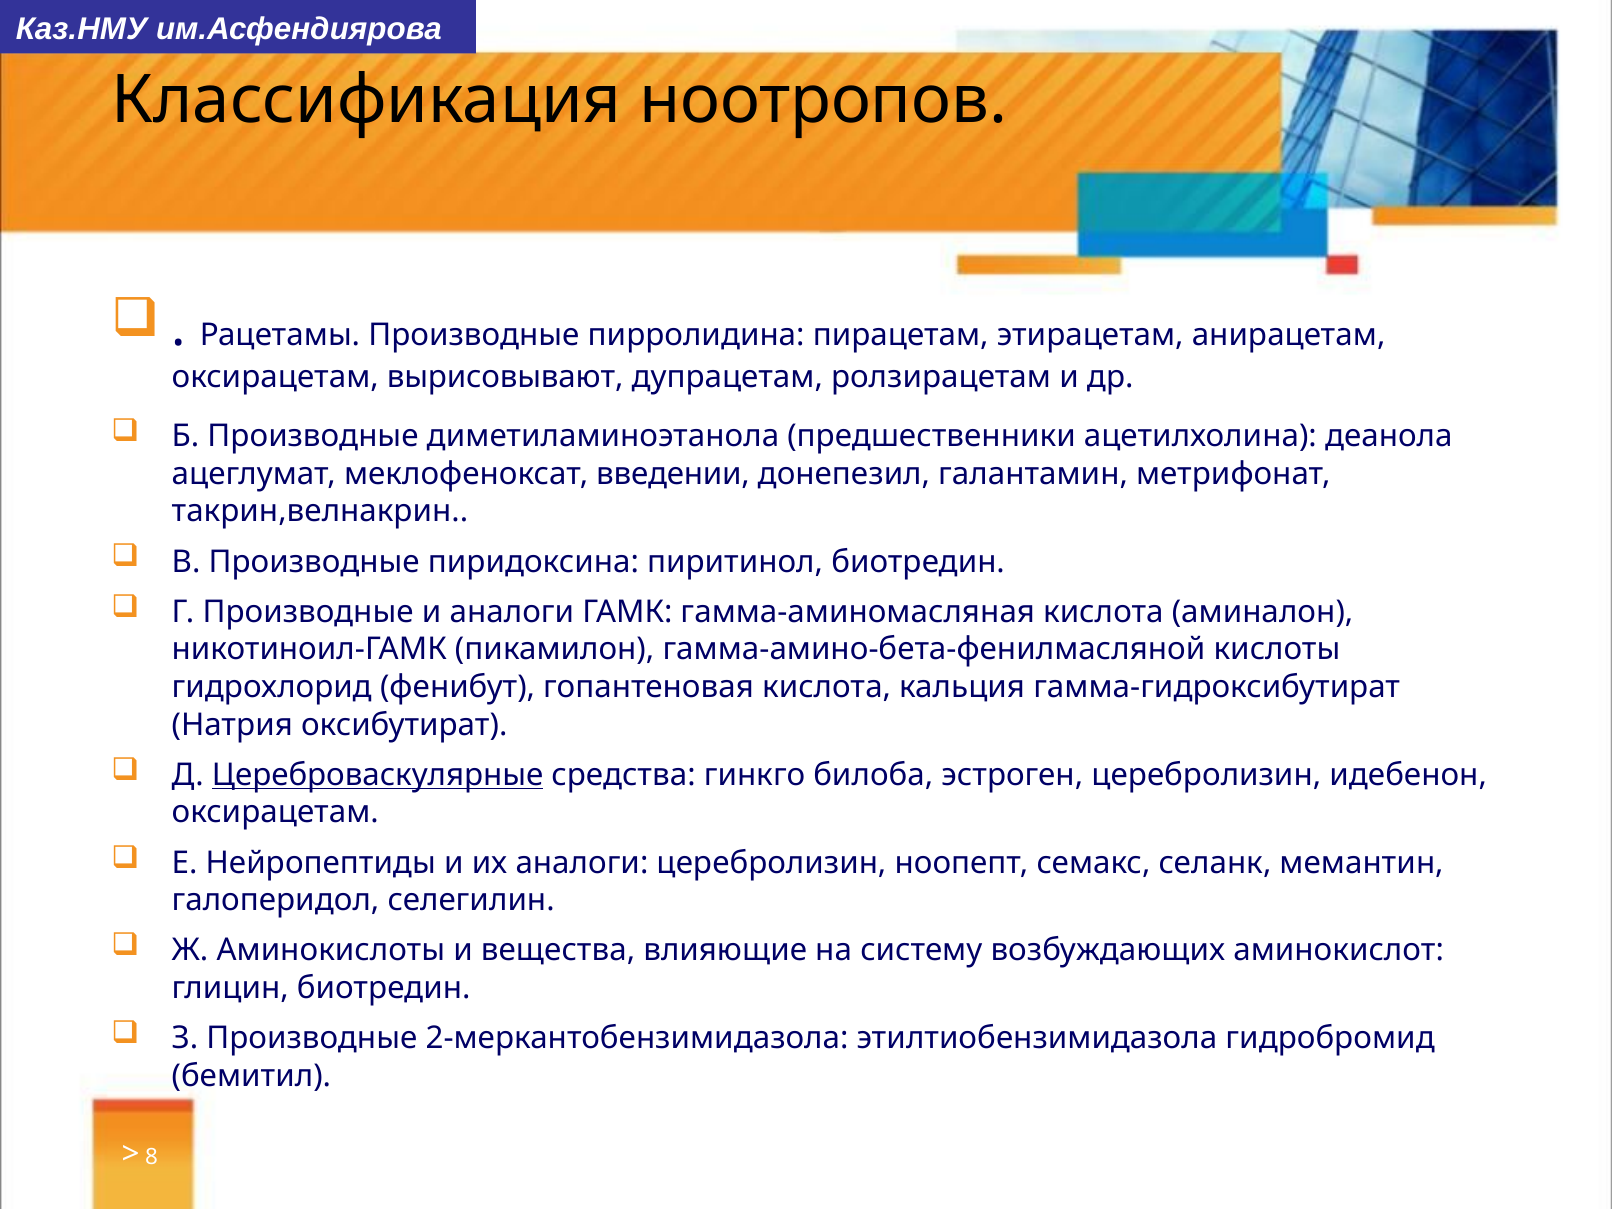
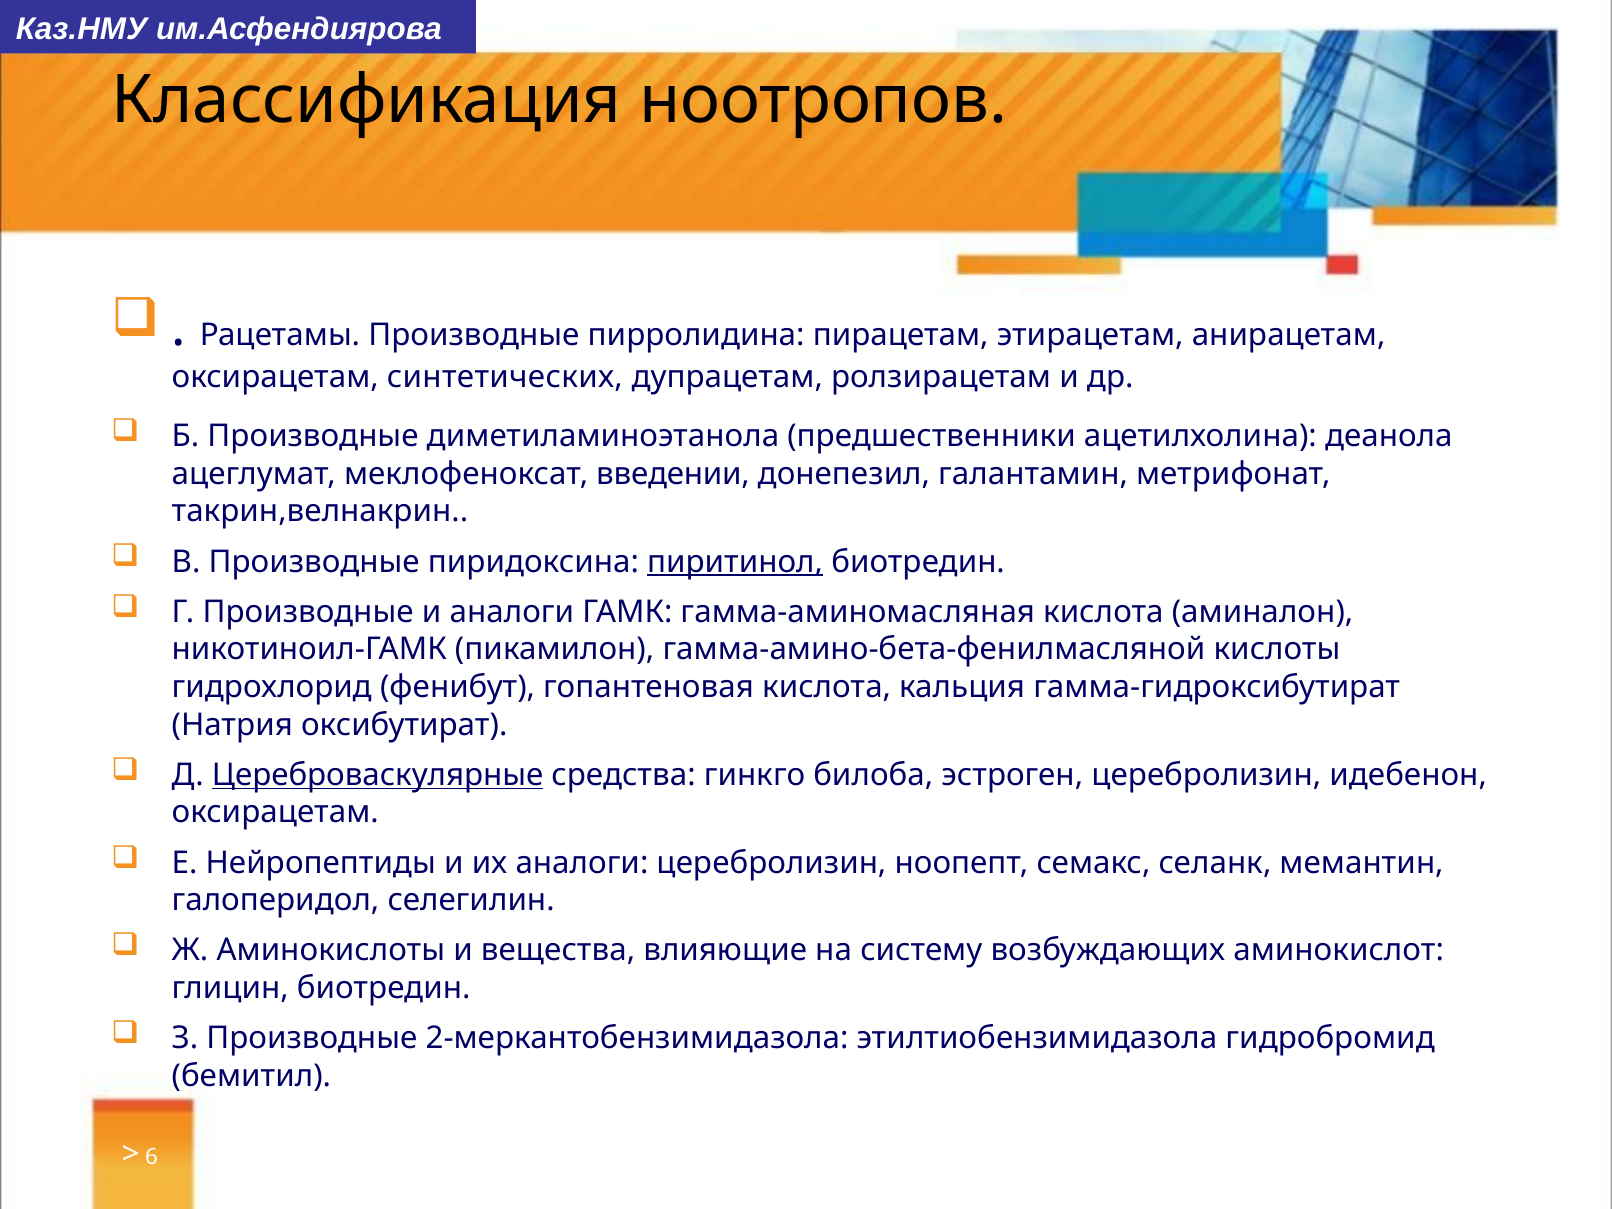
вырисовывают: вырисовывают -> синтетических (505, 377)
пиритинол underline: none -> present (735, 562)
8: 8 -> 6 (151, 1157)
